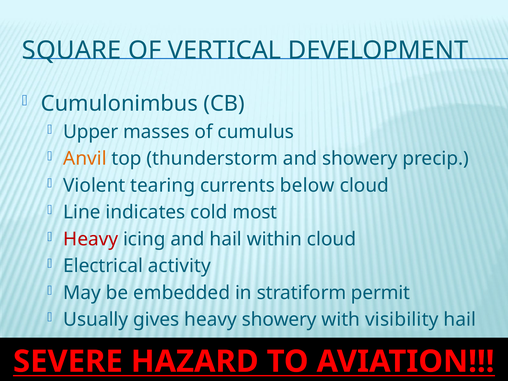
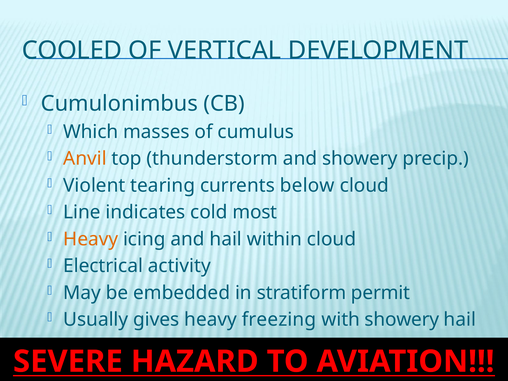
SQUARE: SQUARE -> COOLED (72, 50)
Upper: Upper -> Which (91, 132)
Heavy colour: red -> orange (91, 239)
heavy showery: showery -> freezing (279, 320)
with visibility: visibility -> showery (402, 320)
